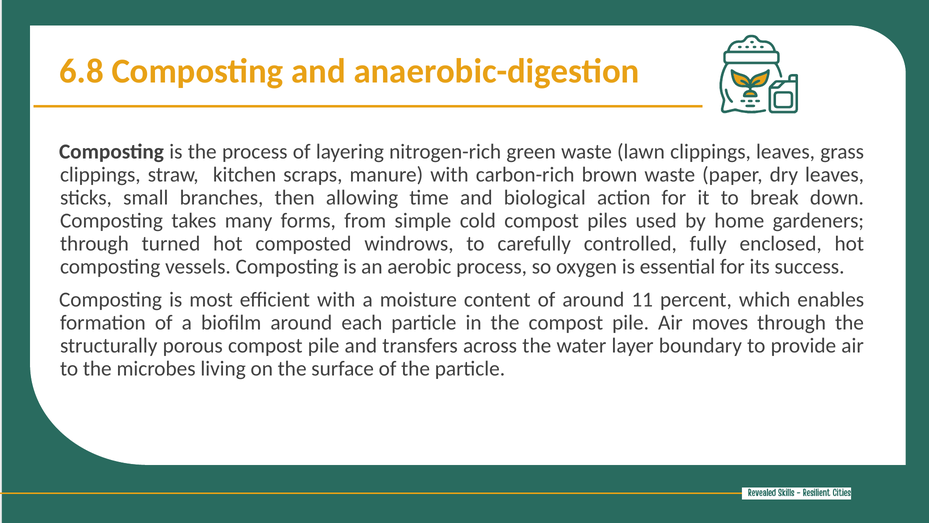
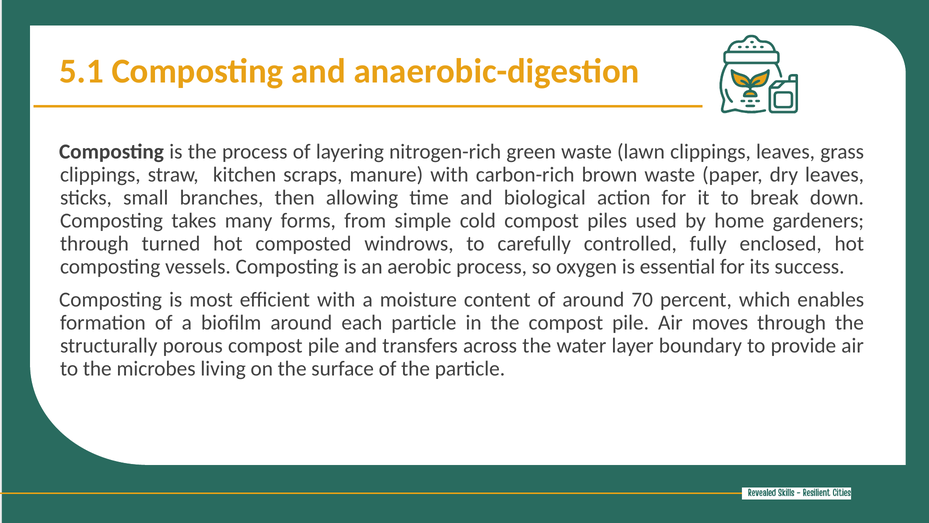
6.8: 6.8 -> 5.1 (81, 71)
11: 11 -> 70 (642, 299)
